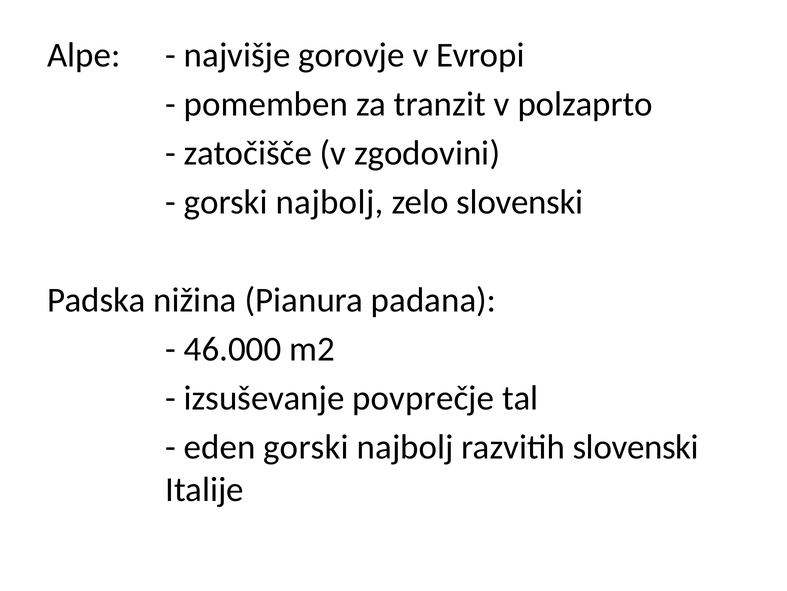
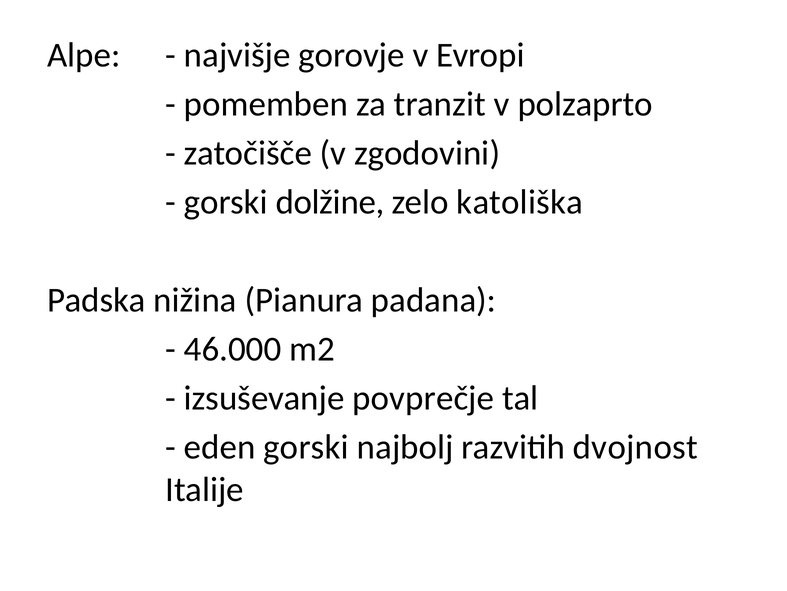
najbolj: najbolj -> dolžine (330, 202)
zelo slovenski: slovenski -> katoliška (520, 202)
razvitih slovenski: slovenski -> dvojnost (635, 447)
